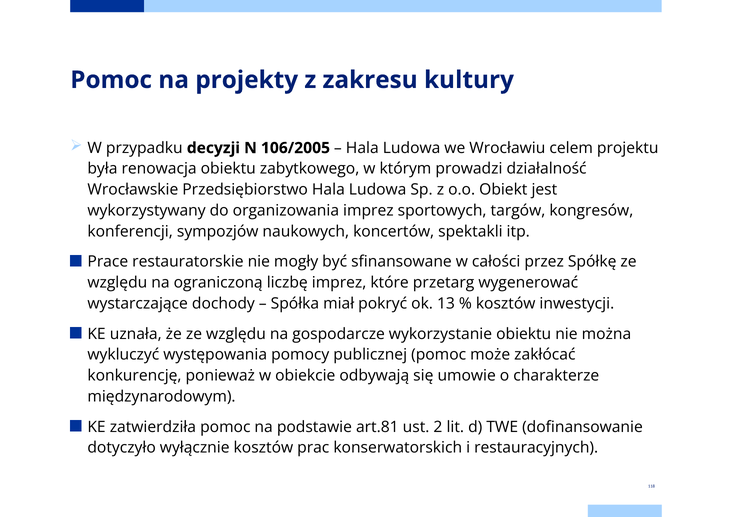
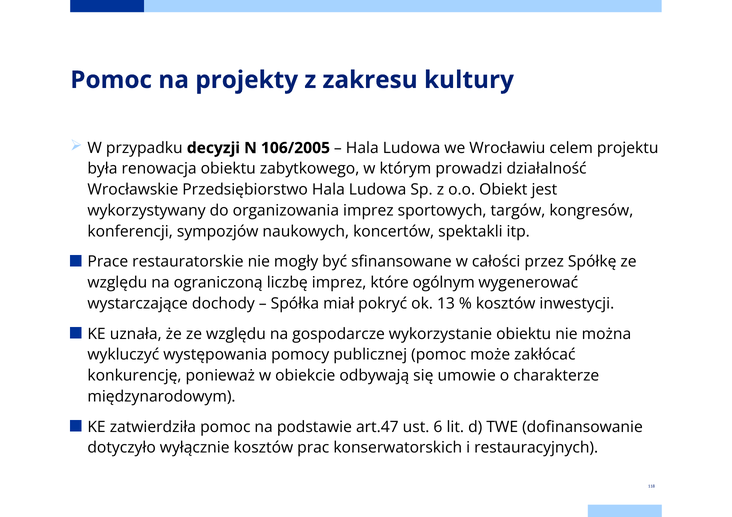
przetarg: przetarg -> ogólnym (444, 283)
art.81: art.81 -> art.47 (377, 427)
2: 2 -> 6 (438, 427)
